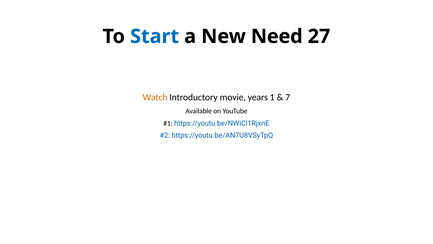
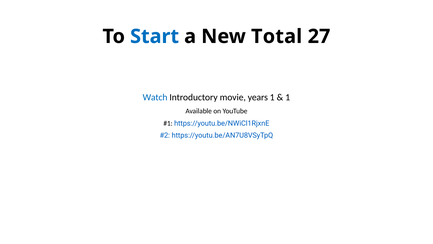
Need: Need -> Total (277, 36)
Watch colour: orange -> blue (155, 97)
7: 7 -> 1 (288, 97)
